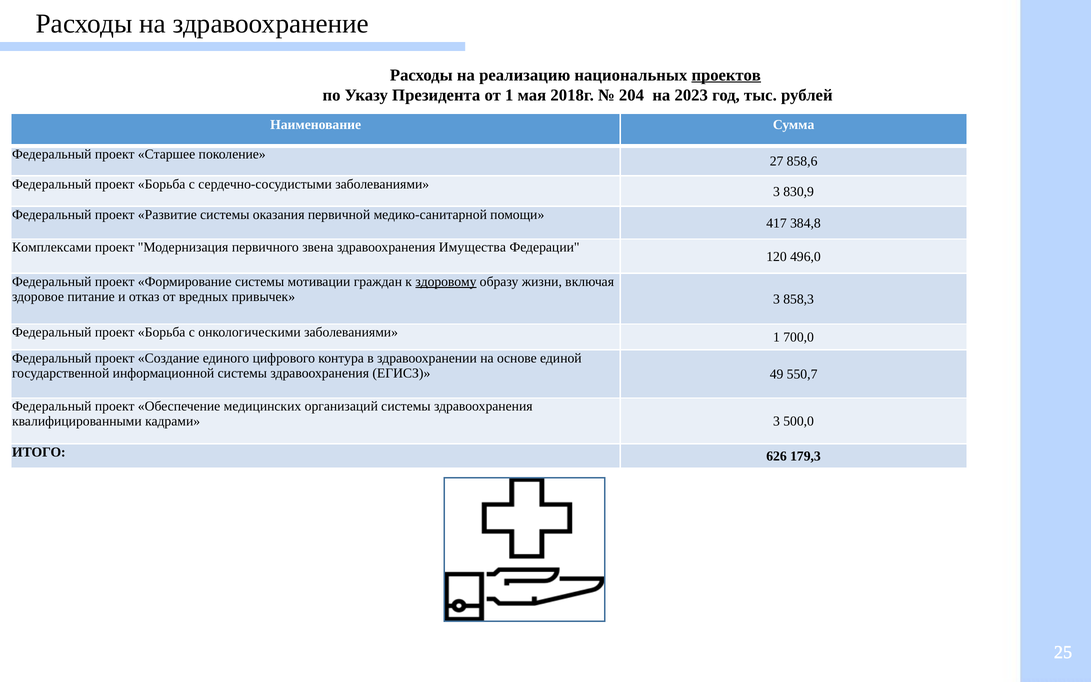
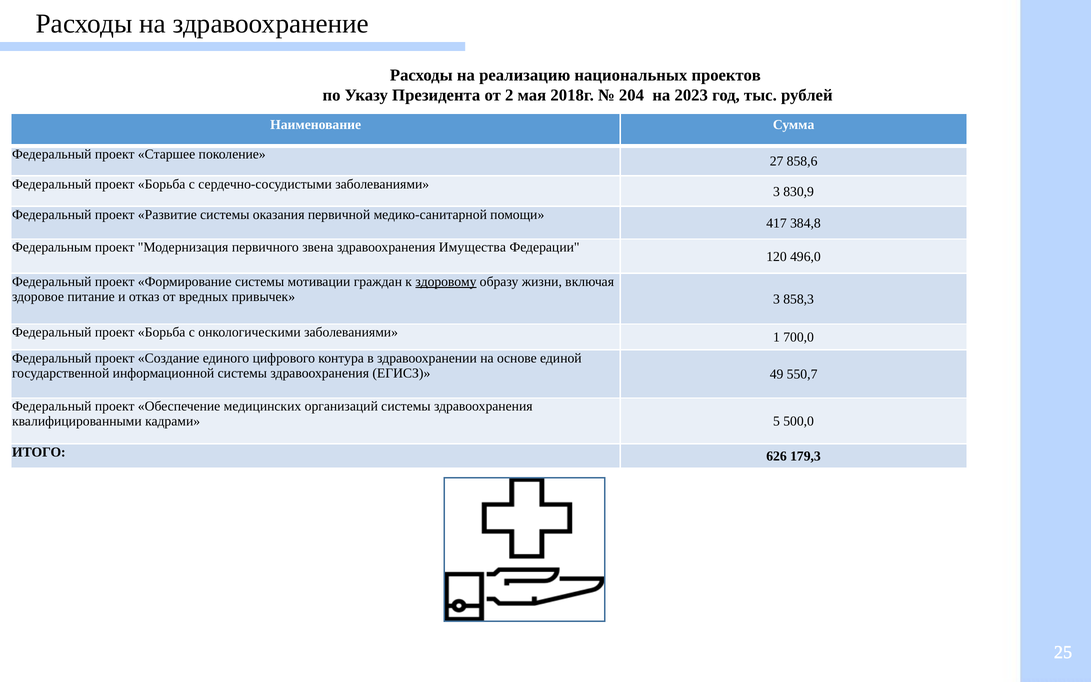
проектов underline: present -> none (726, 75)
от 1: 1 -> 2 (509, 95)
Комплексами: Комплексами -> Федеральным (52, 247)
кадрами 3: 3 -> 5 (777, 421)
